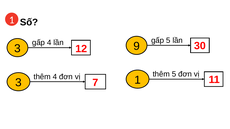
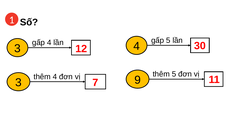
lần 9: 9 -> 4 (137, 46)
vị 1: 1 -> 9 (138, 80)
